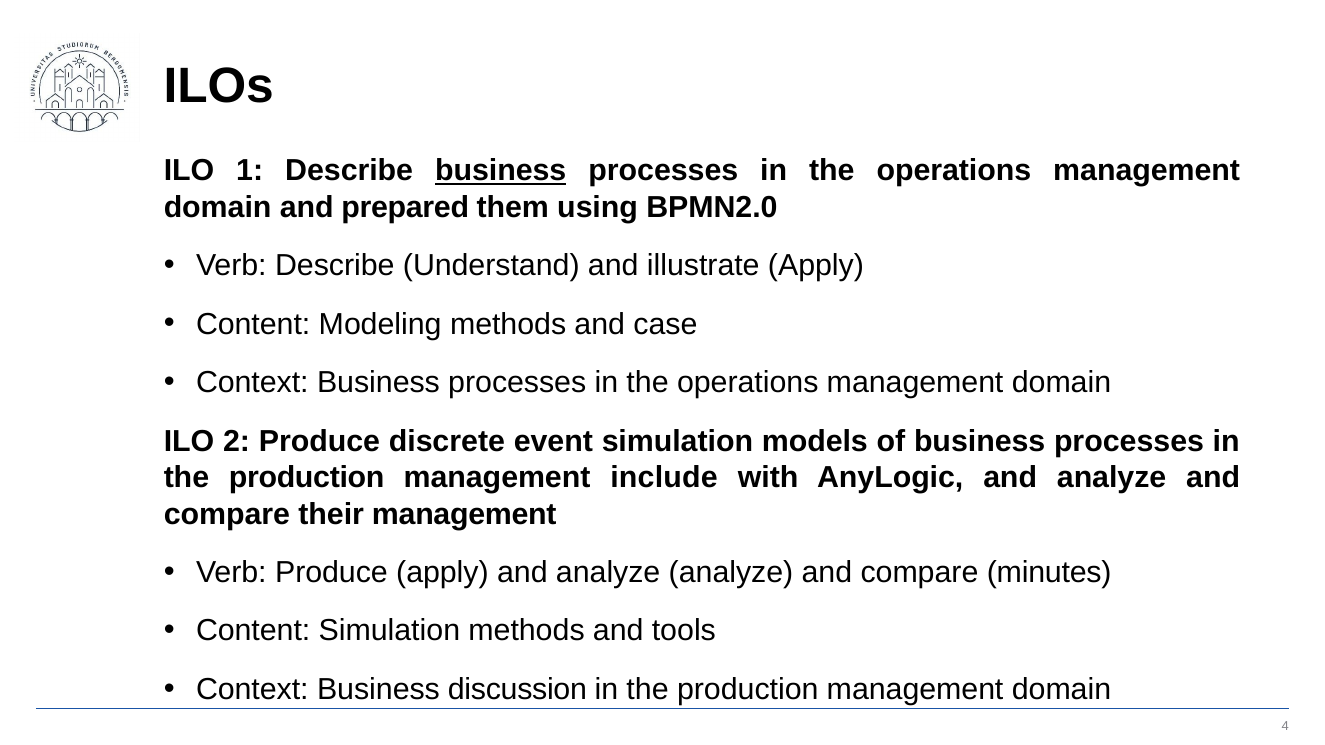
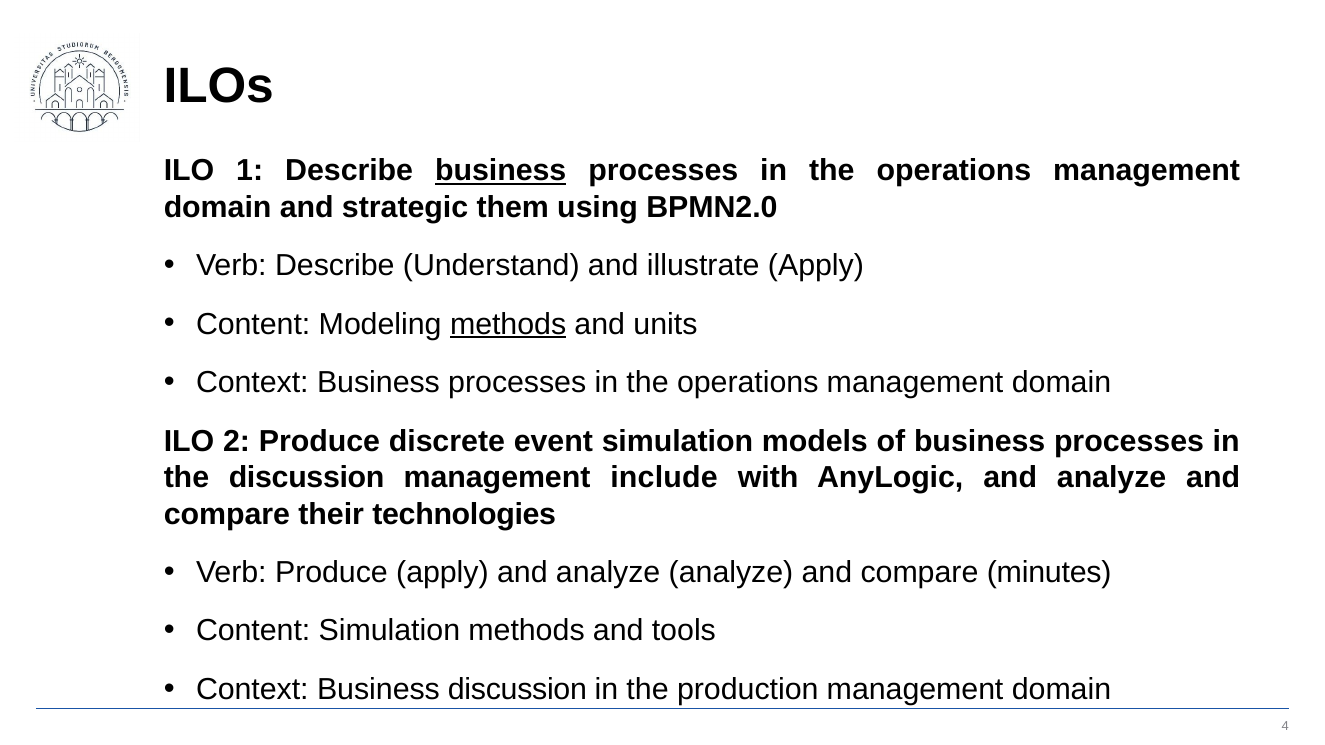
prepared: prepared -> strategic (405, 207)
methods underline: none -> present (508, 324)
case: case -> units (665, 324)
production: production -> discussion (307, 478)
their management: management -> technologies (464, 514)
